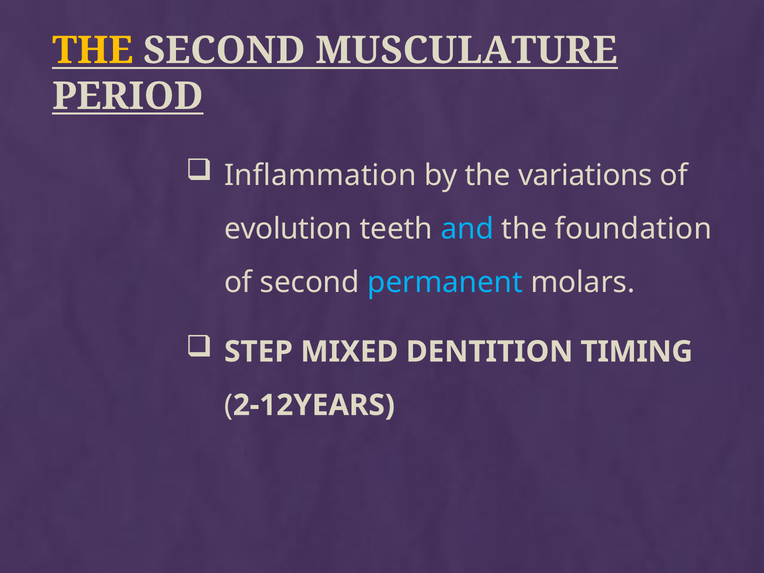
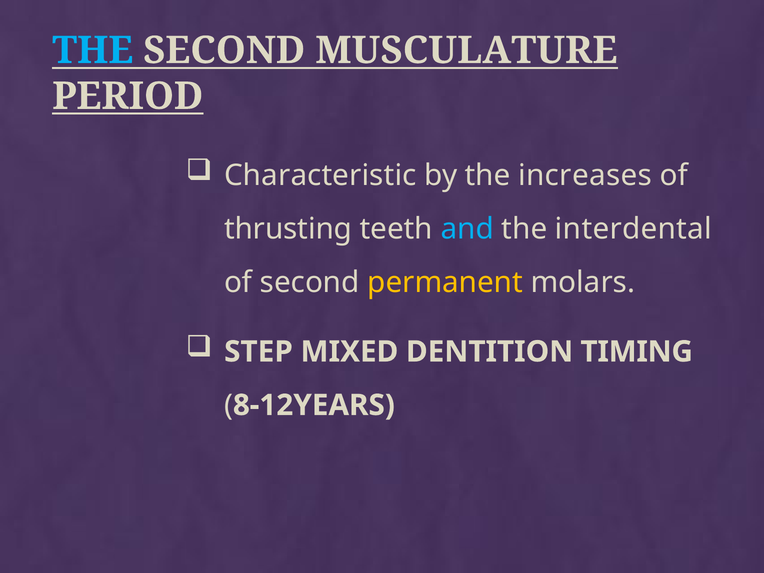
THE colour: yellow -> light blue (93, 50)
Inflammation: Inflammation -> Characteristic (320, 175)
variations: variations -> increases (585, 175)
evolution: evolution -> thrusting (288, 229)
foundation: foundation -> interdental (633, 229)
permanent colour: light blue -> yellow (445, 282)
2-12YEARS: 2-12YEARS -> 8-12YEARS (314, 405)
